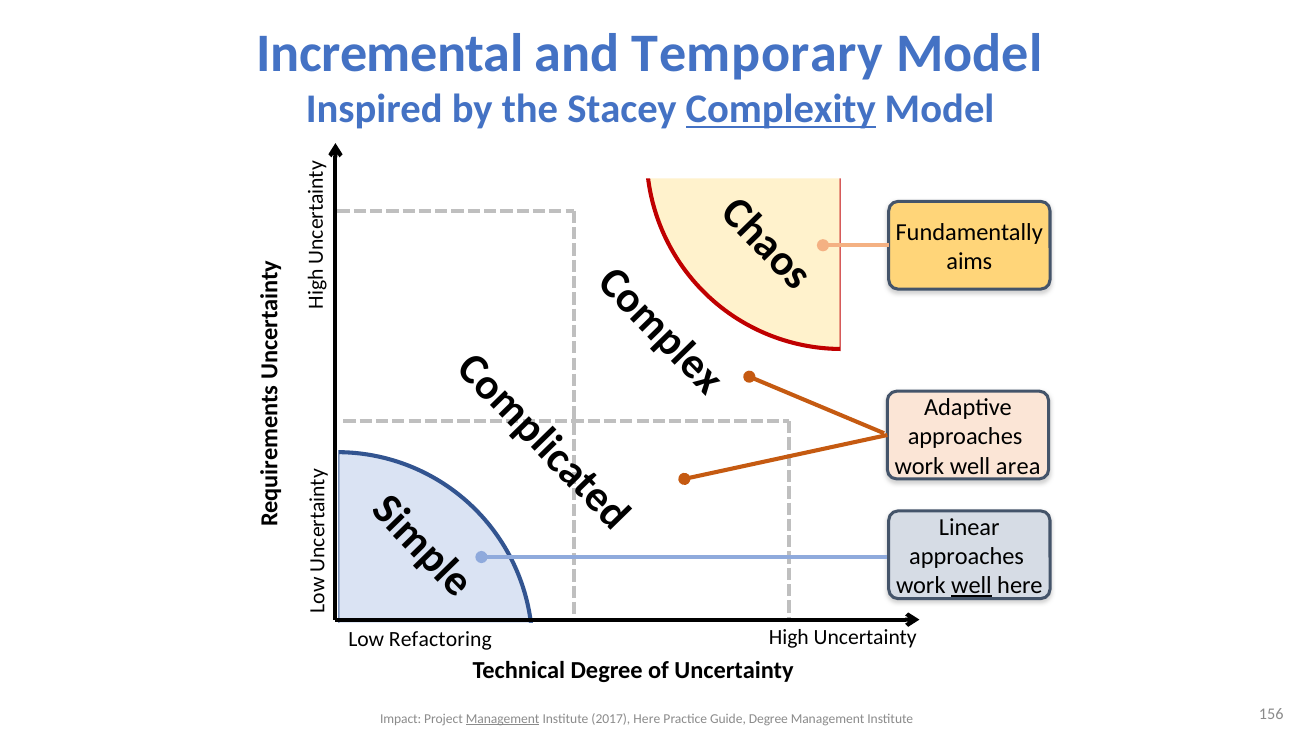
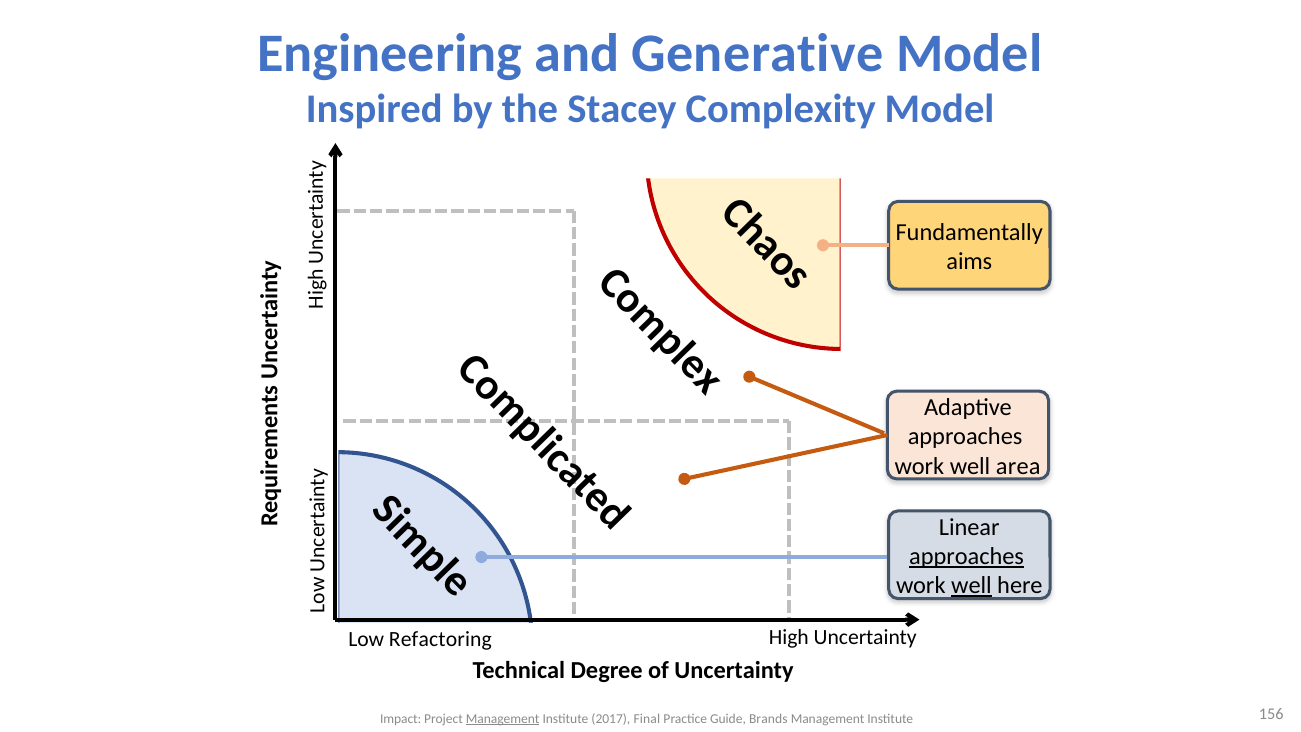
Incremental: Incremental -> Engineering (390, 54)
Temporary: Temporary -> Generative (758, 54)
Complexity underline: present -> none (781, 110)
approaches underline: none -> present (967, 556)
2017 Here: Here -> Final (647, 719)
Guide Degree: Degree -> Brands (768, 719)
